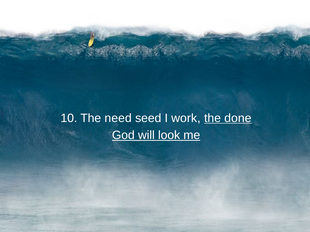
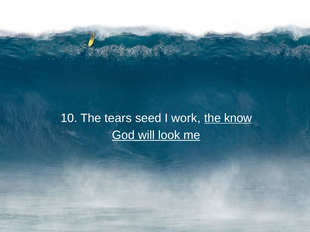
need: need -> tears (118, 118)
done: done -> know (238, 118)
